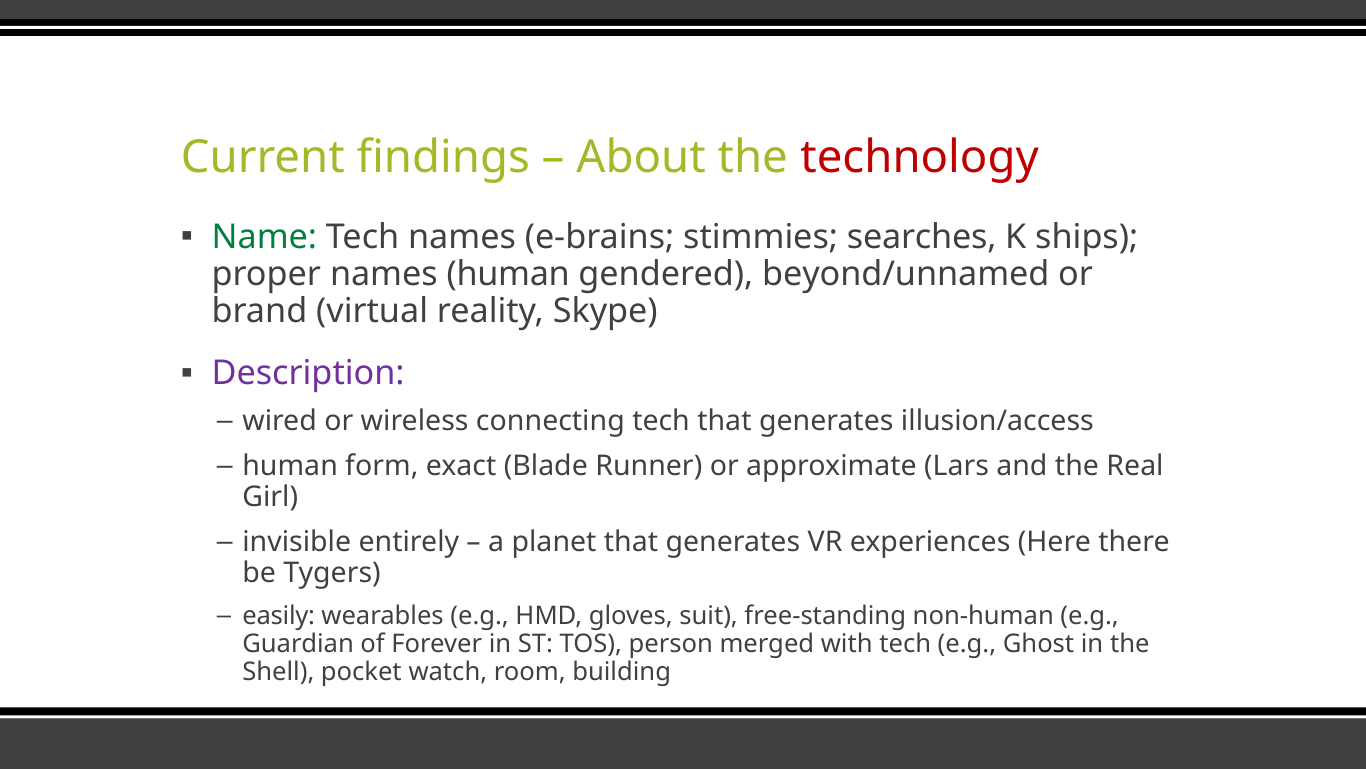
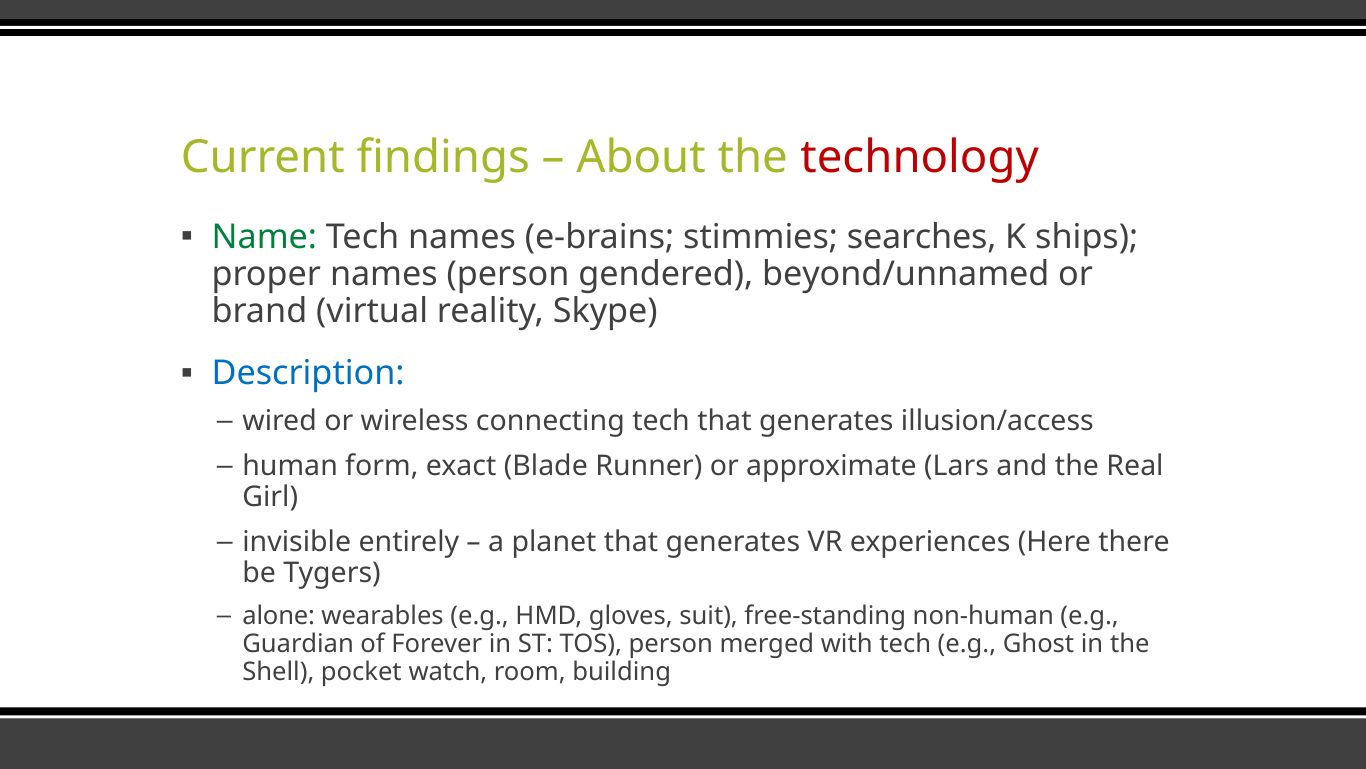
names human: human -> person (508, 274)
Description colour: purple -> blue (308, 373)
easily: easily -> alone (279, 616)
